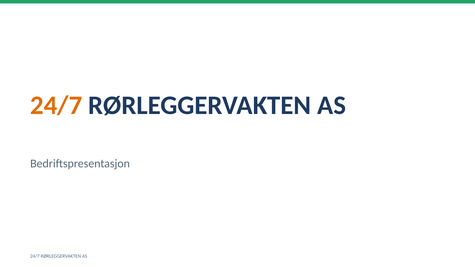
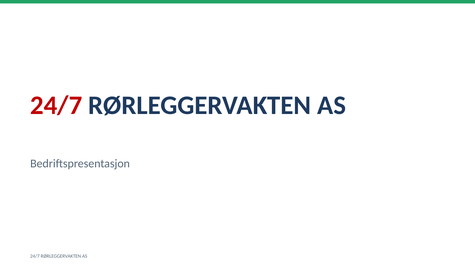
24/7 colour: orange -> red (56, 105)
